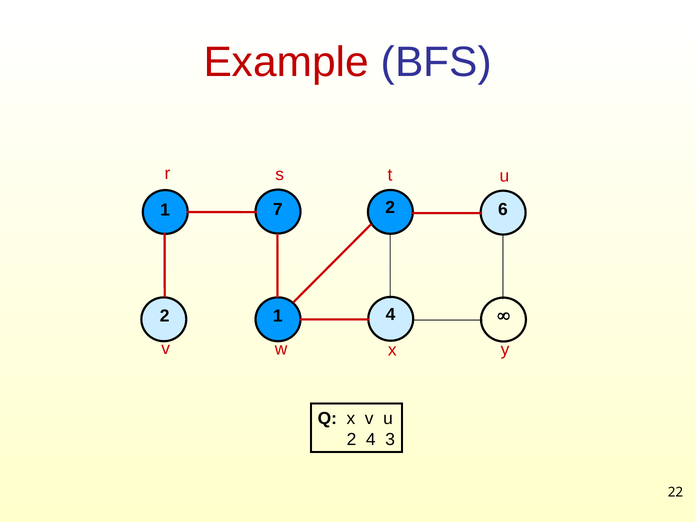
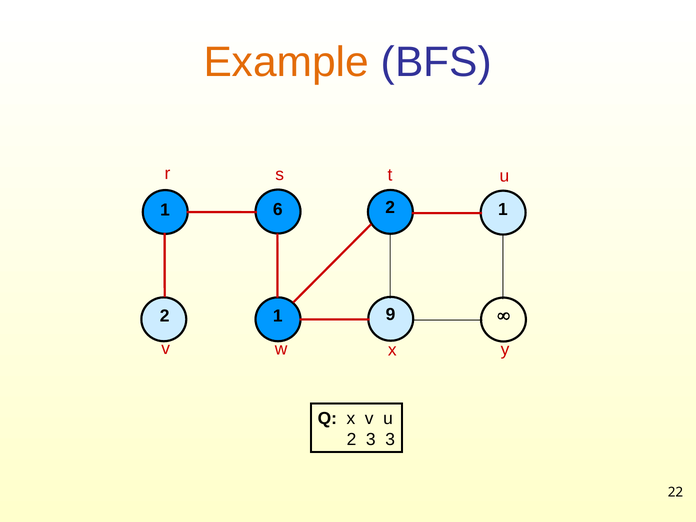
Example colour: red -> orange (286, 62)
2 6: 6 -> 1 (503, 209)
7: 7 -> 6 (278, 209)
1 4: 4 -> 9 (391, 315)
2 4: 4 -> 3 (371, 440)
